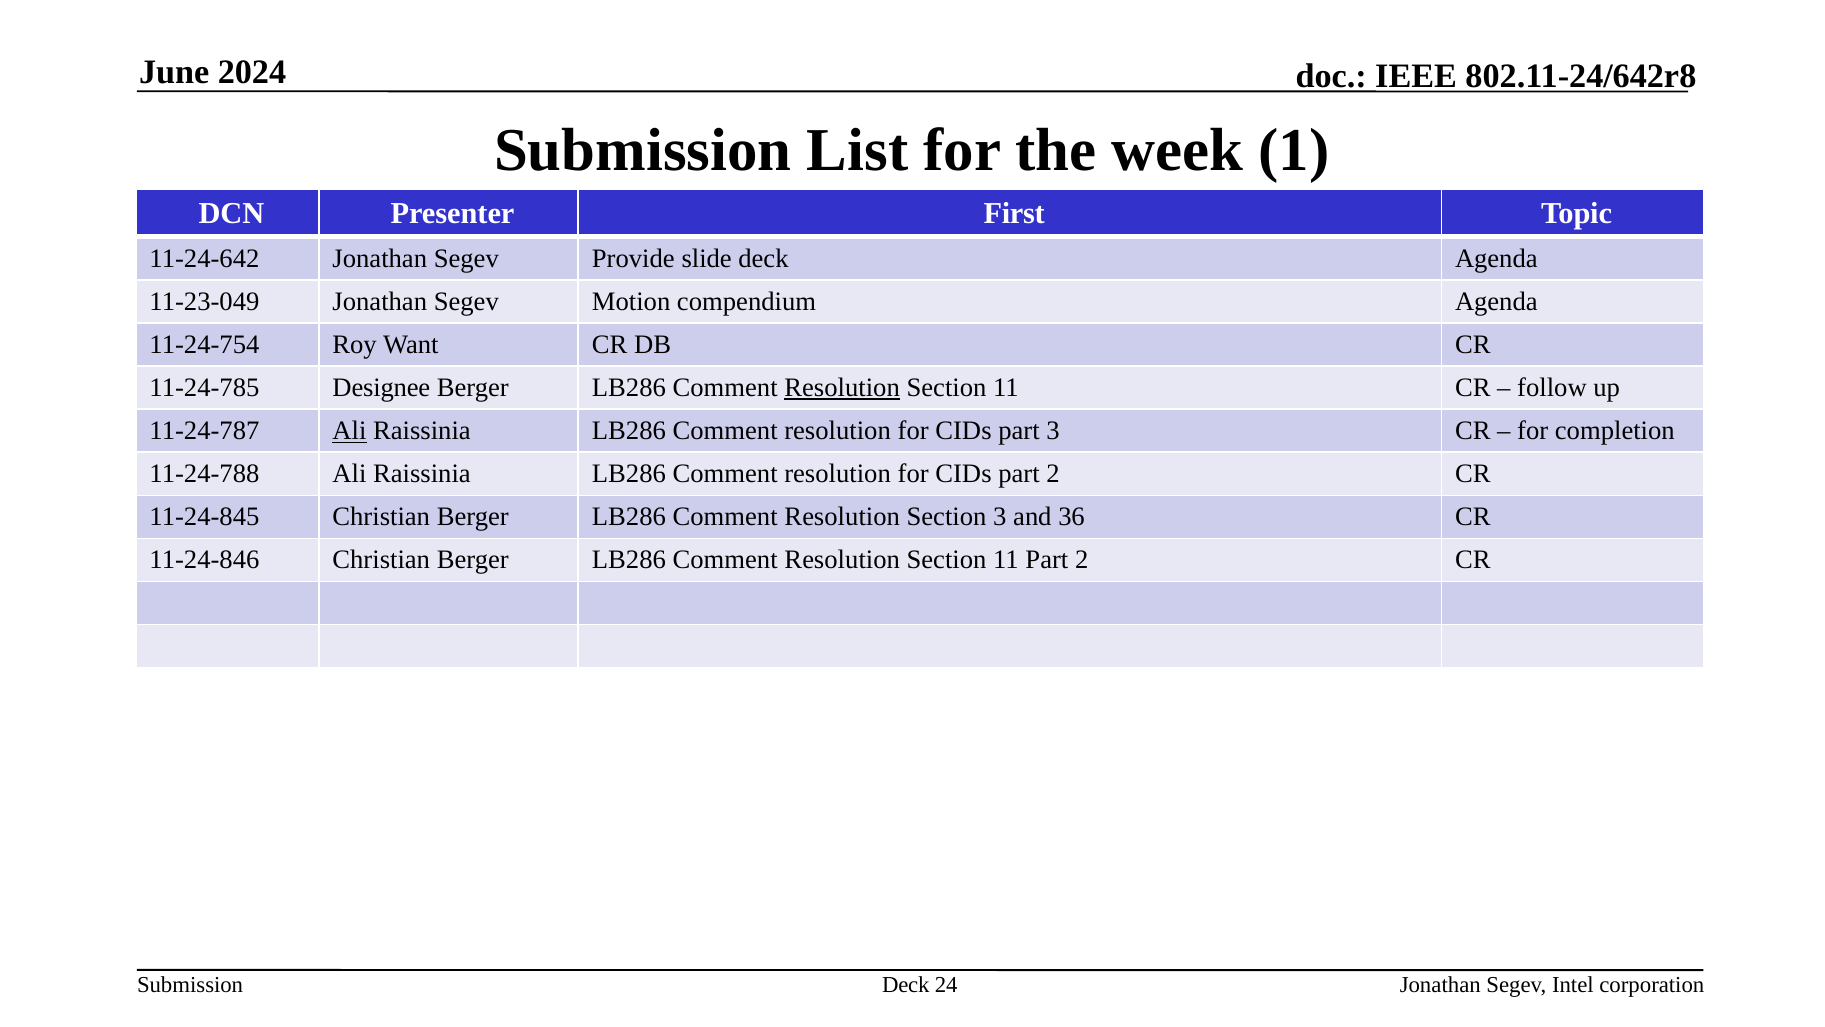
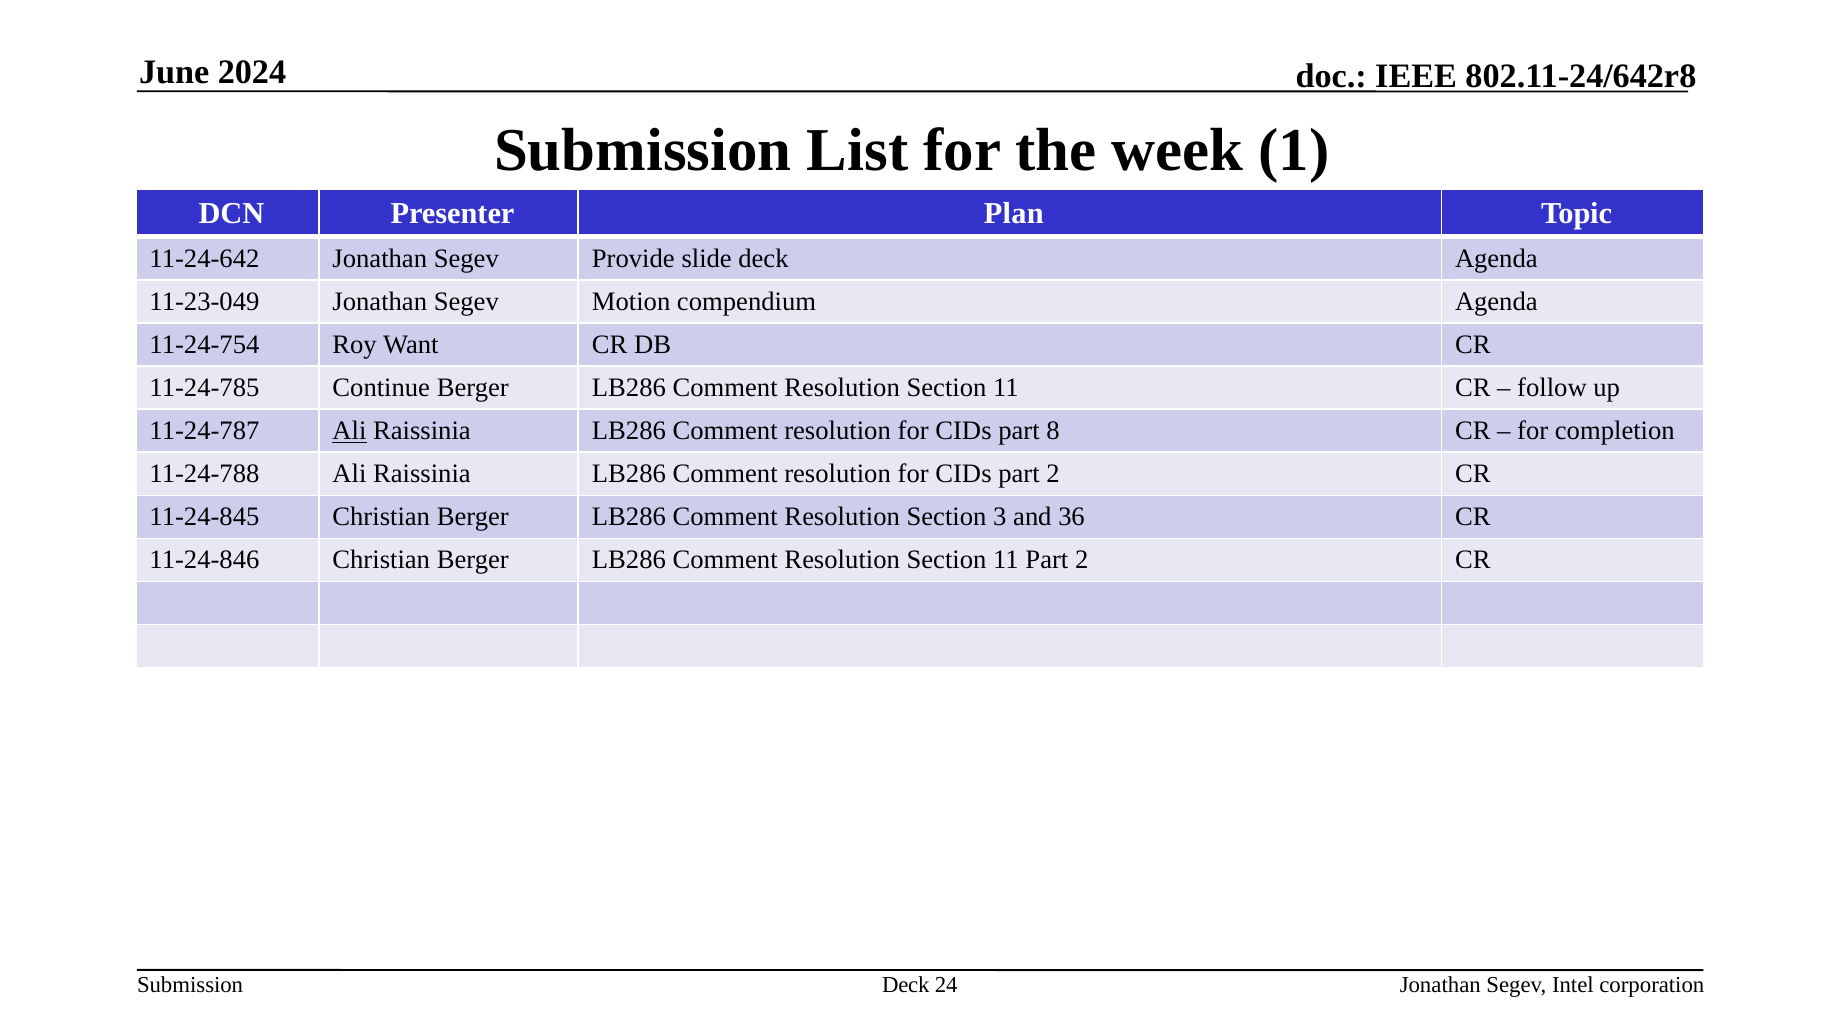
First: First -> Plan (1014, 213)
Designee: Designee -> Continue (381, 388)
Resolution underline: present -> none (842, 388)
part 3: 3 -> 8 (1053, 431)
